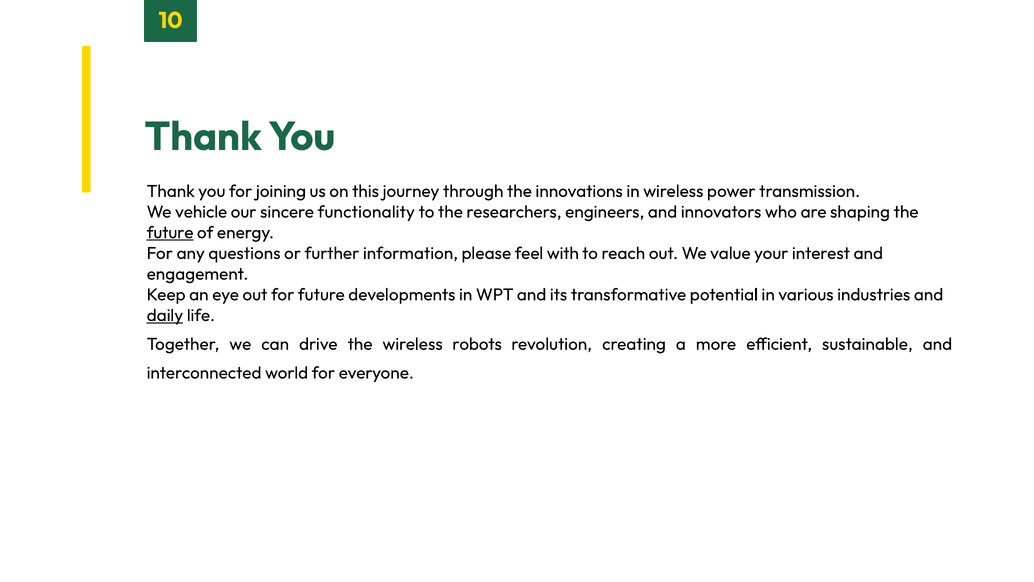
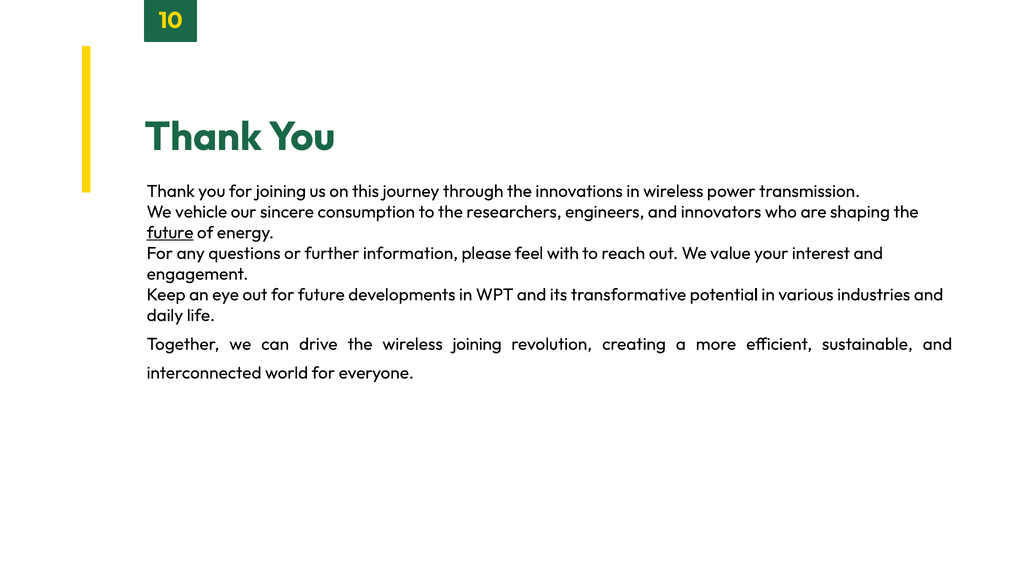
functionality: functionality -> consumption (366, 212)
daily underline: present -> none (165, 315)
wireless robots: robots -> joining (477, 344)
